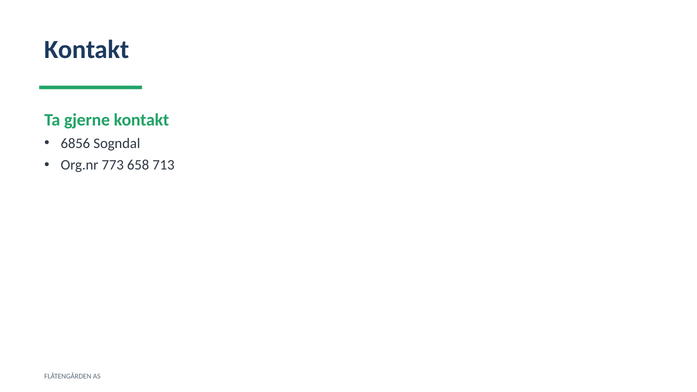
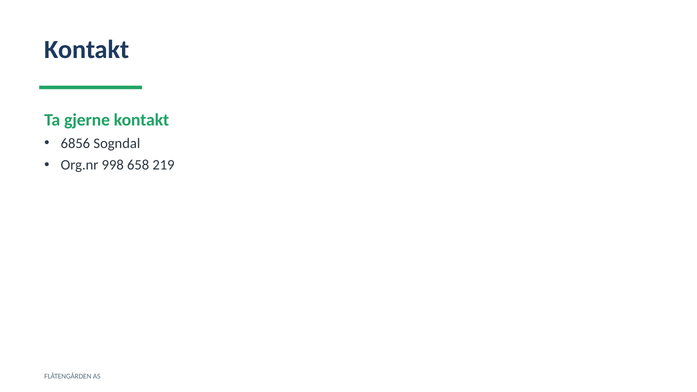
773: 773 -> 998 (113, 165)
713: 713 -> 219 (163, 165)
